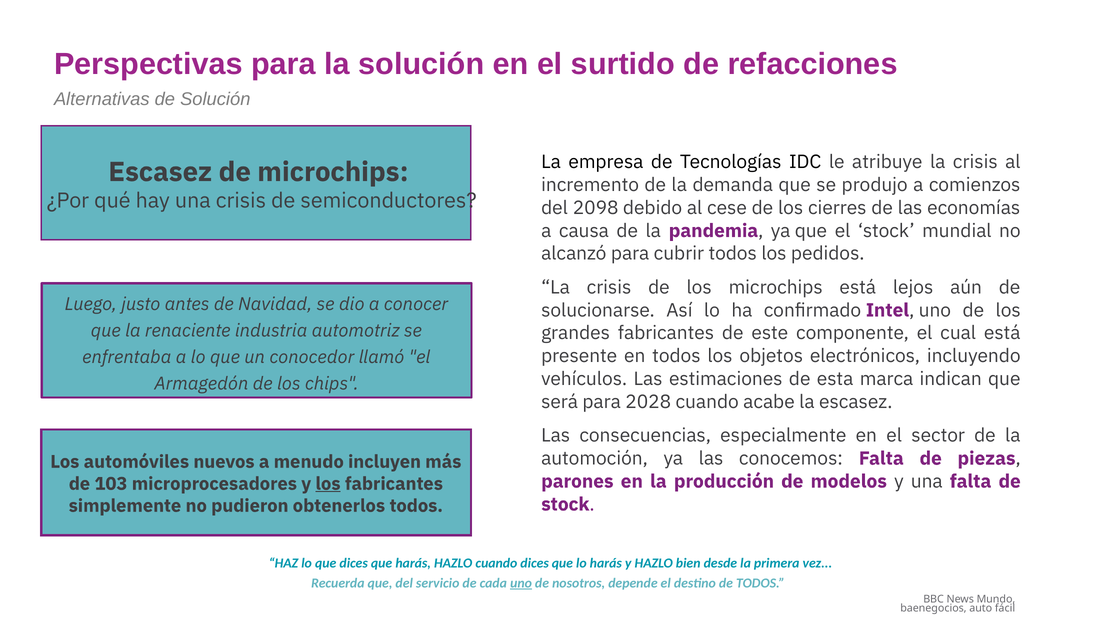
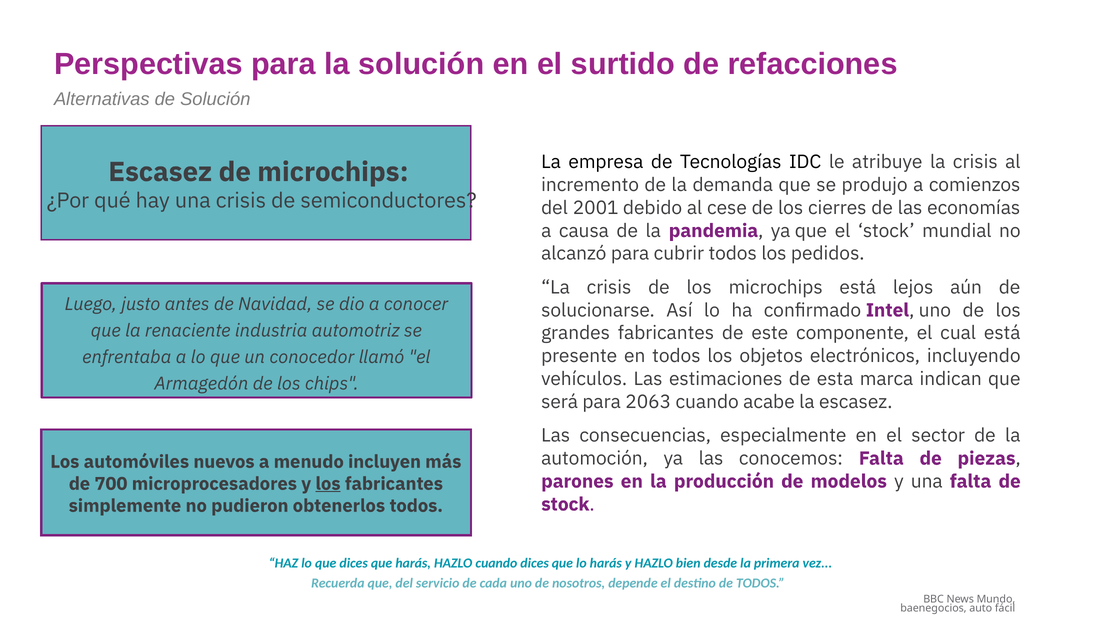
2098: 2098 -> 2001 (596, 208)
2028: 2028 -> 2063 (648, 402)
103: 103 -> 700 (111, 484)
uno underline: present -> none (521, 583)
